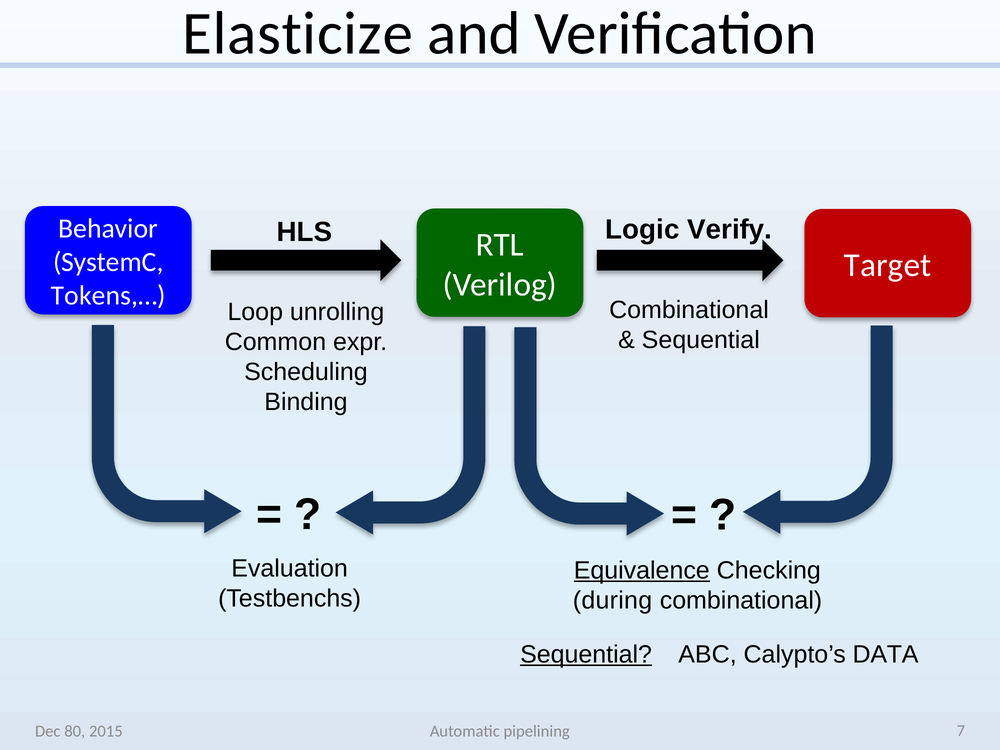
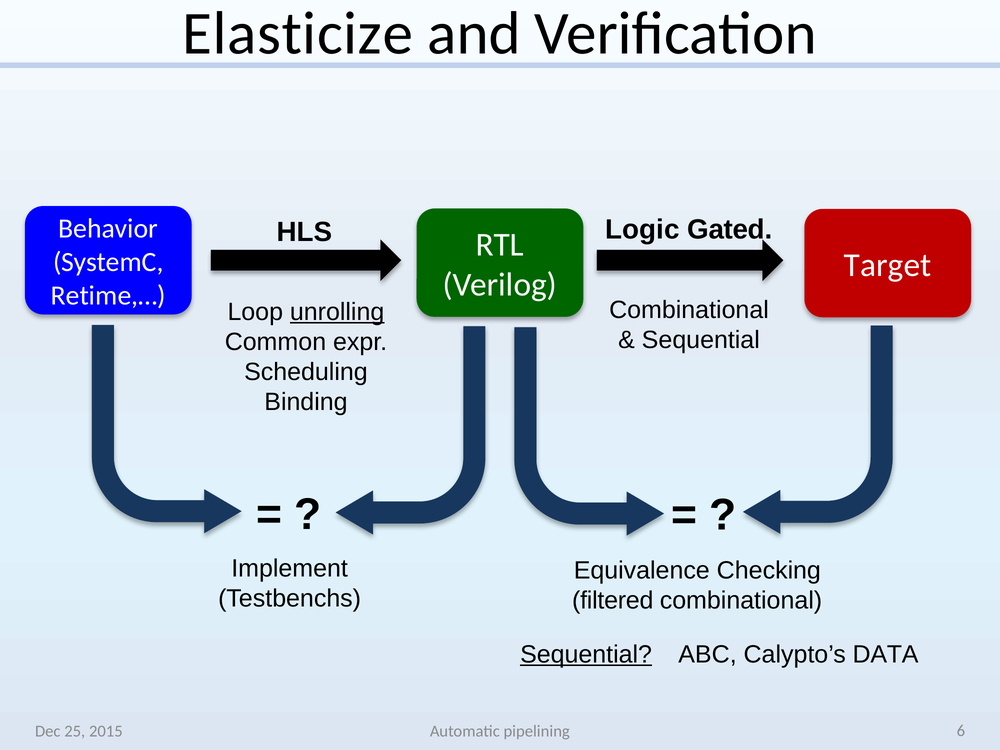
Verify: Verify -> Gated (730, 230)
Tokens,…: Tokens,… -> Retime,… (108, 296)
unrolling underline: none -> present (337, 312)
Evaluation: Evaluation -> Implement (290, 569)
Equivalence underline: present -> none (642, 570)
during: during -> filtered (613, 600)
80: 80 -> 25 (75, 731)
7: 7 -> 6 (961, 731)
